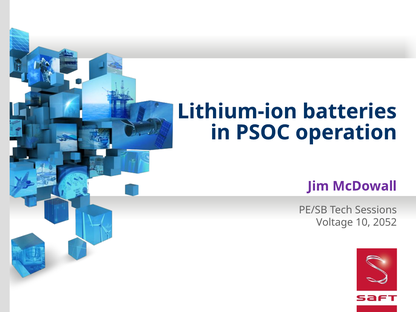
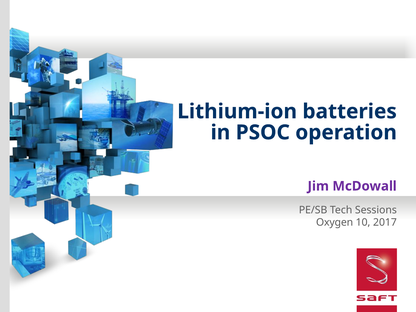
Voltage: Voltage -> Oxygen (335, 223)
2052: 2052 -> 2017 (385, 223)
